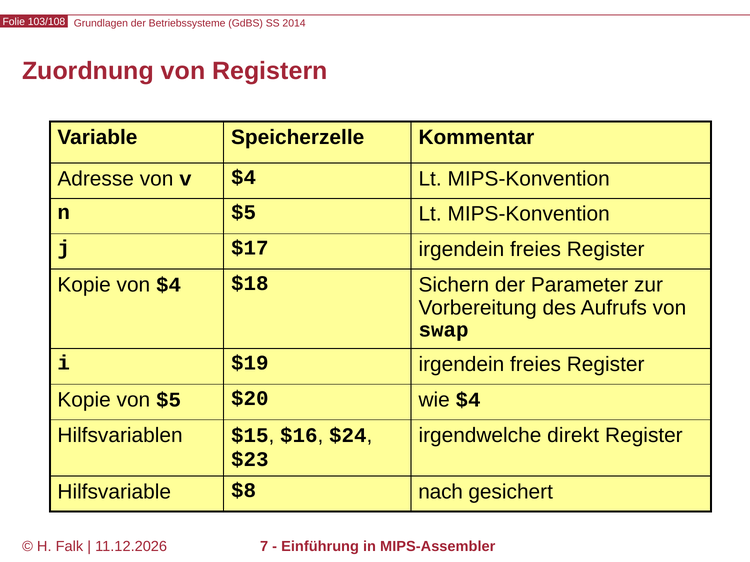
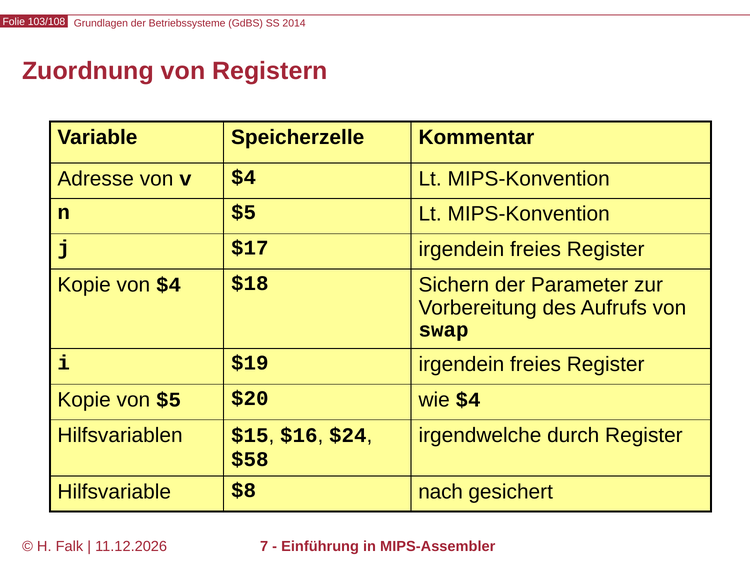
direkt: direkt -> durch (573, 436)
$23: $23 -> $58 (250, 460)
